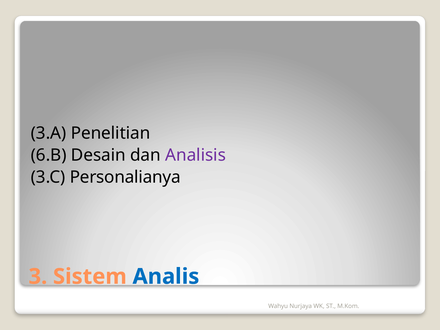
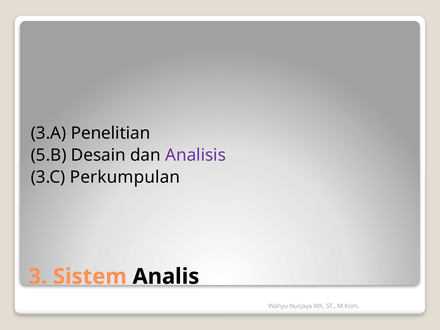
6.B: 6.B -> 5.B (49, 155)
Personalianya: Personalianya -> Perkumpulan (125, 177)
Analis colour: blue -> black (166, 277)
